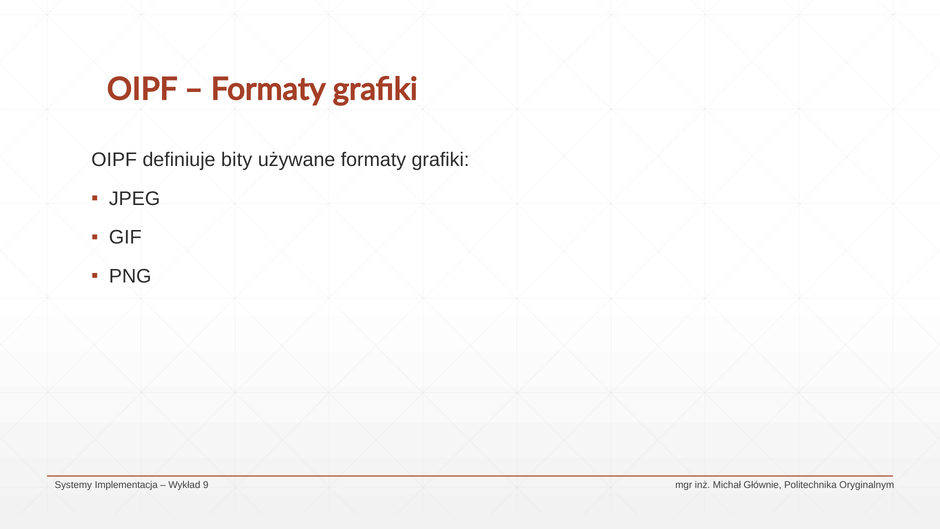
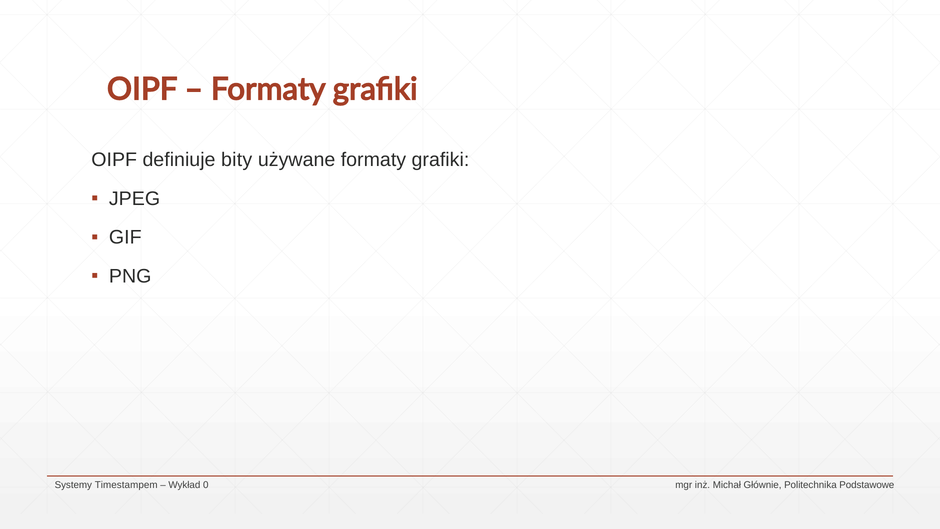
Implementacja: Implementacja -> Timestampem (126, 485)
9: 9 -> 0 (206, 485)
Oryginalnym: Oryginalnym -> Podstawowe (867, 485)
